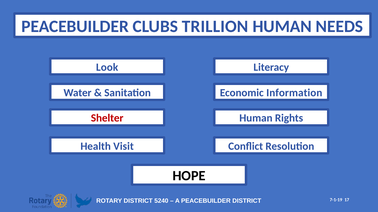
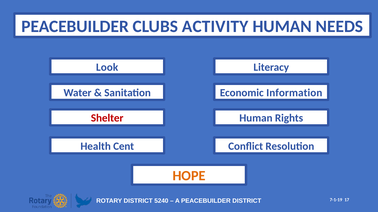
TRILLION: TRILLION -> ACTIVITY (215, 26)
Visit: Visit -> Cent (124, 147)
HOPE colour: black -> orange (189, 176)
